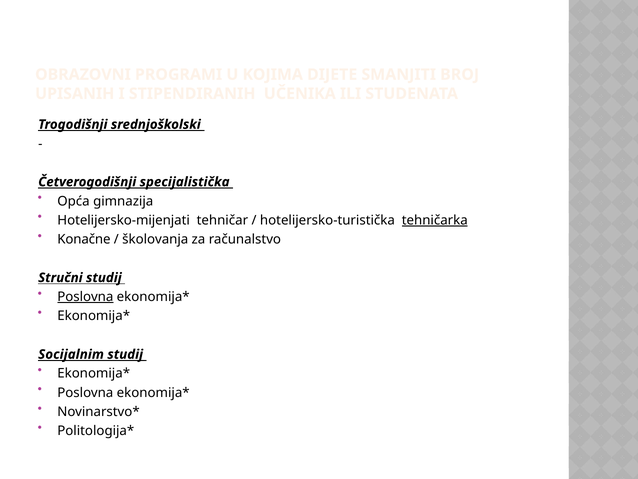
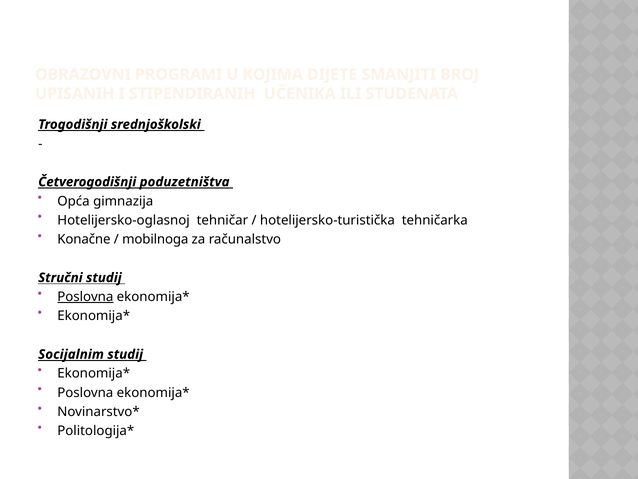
specijalistička: specijalistička -> poduzetništva (185, 182)
Hotelijersko-mijenjati: Hotelijersko-mijenjati -> Hotelijersko-oglasnoj (124, 220)
tehničarka underline: present -> none (435, 220)
školovanja: školovanja -> mobilnoga (155, 239)
